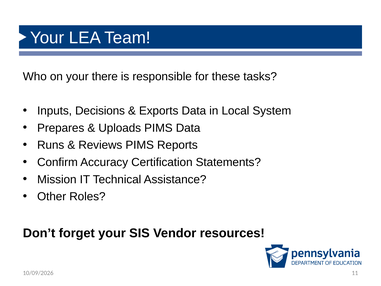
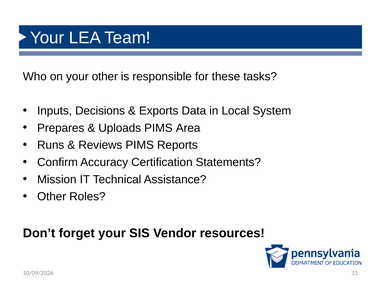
your there: there -> other (105, 76)
PIMS Data: Data -> Area (188, 128)
